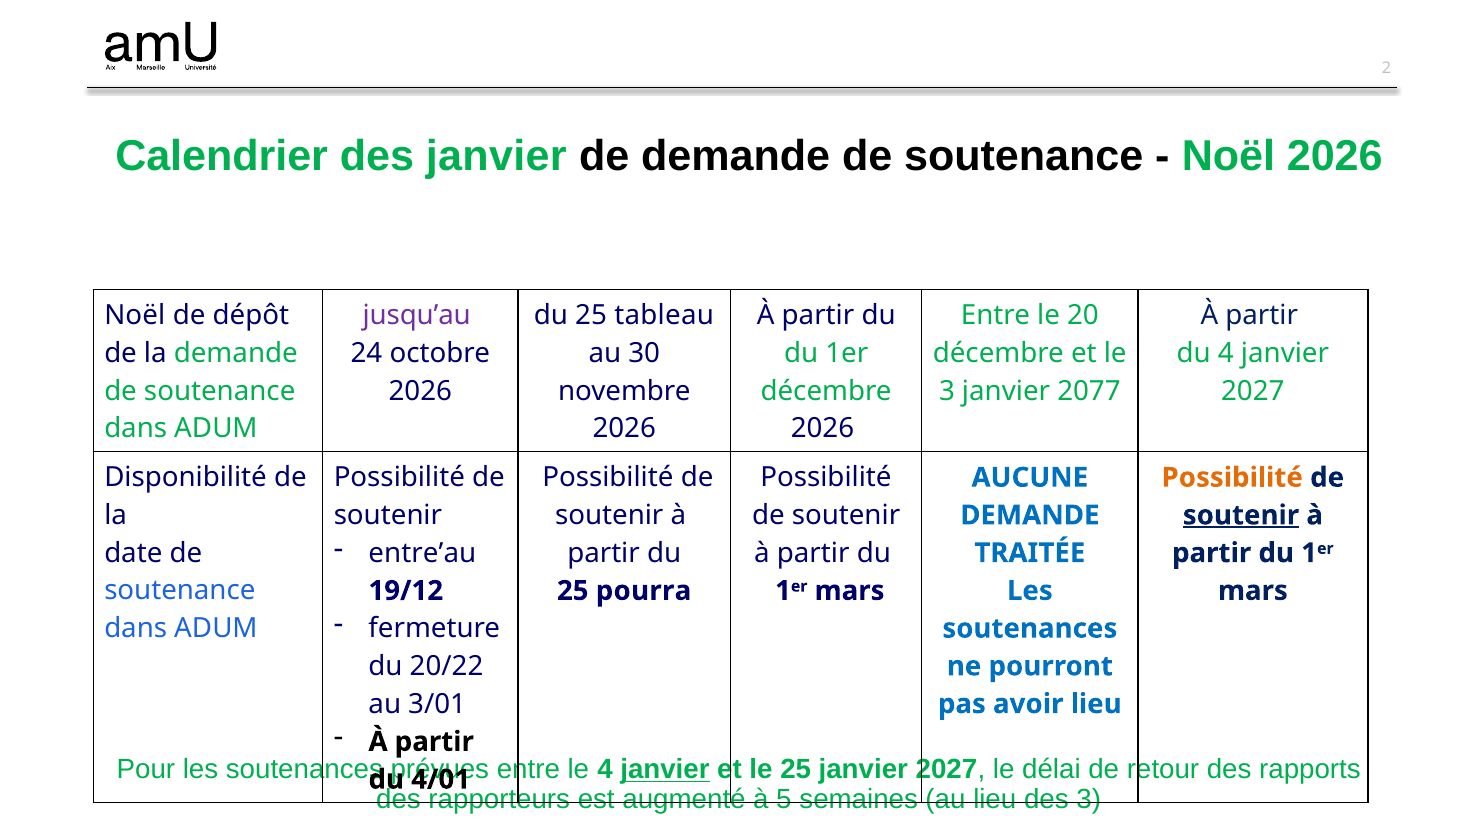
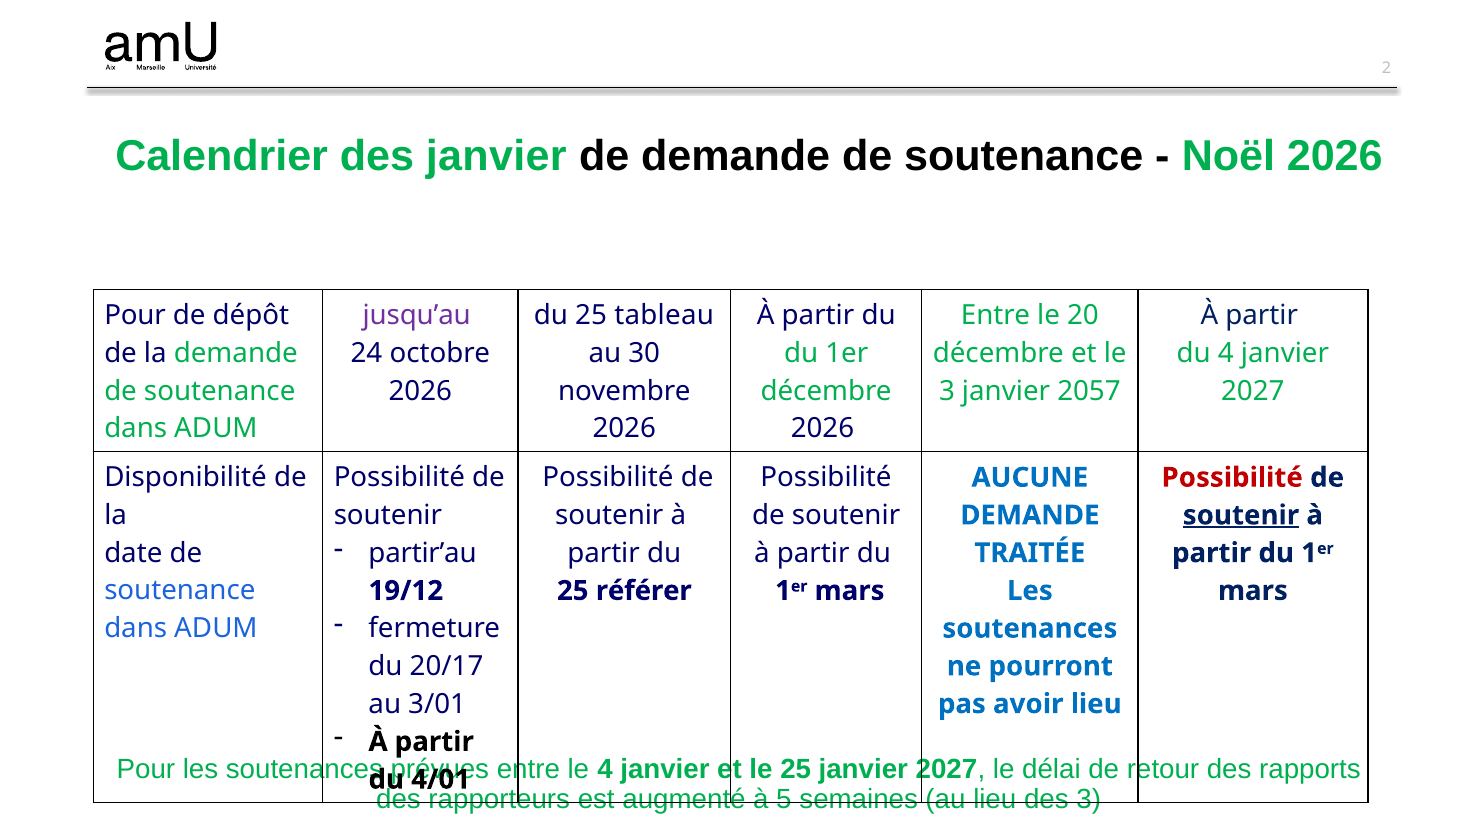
Noël: Noël -> Pour (135, 315)
2077: 2077 -> 2057 (1089, 391)
Possibilité colour: orange -> red (1232, 477)
entre’au: entre’au -> partir’au (423, 553)
pourra: pourra -> référer (644, 590)
20/22: 20/22 -> 20/17 (447, 666)
janvier underline: present -> none (665, 769)
